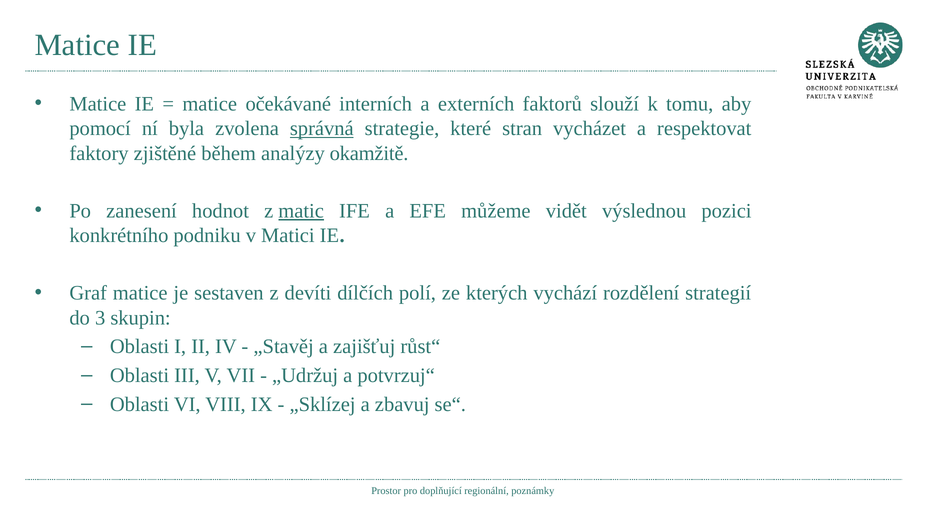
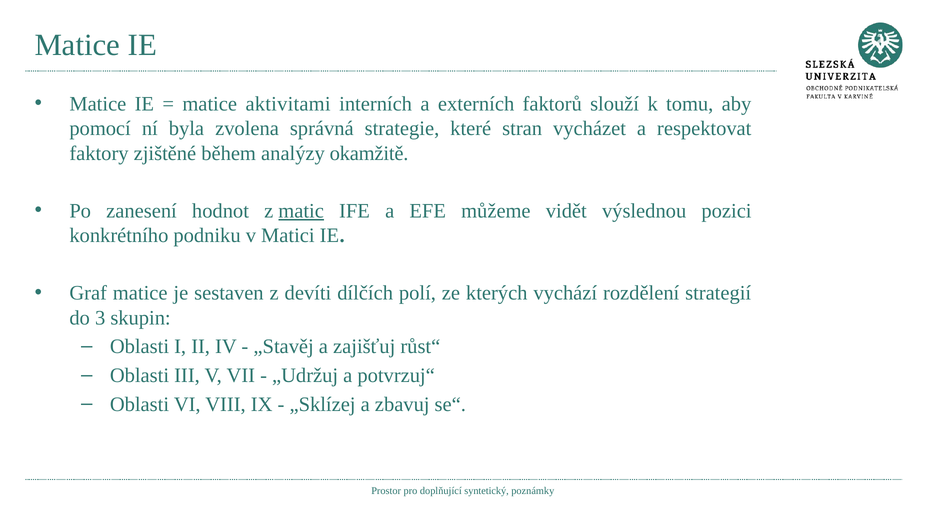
očekávané: očekávané -> aktivitami (288, 104)
správná underline: present -> none (322, 129)
regionální: regionální -> syntetický (487, 491)
